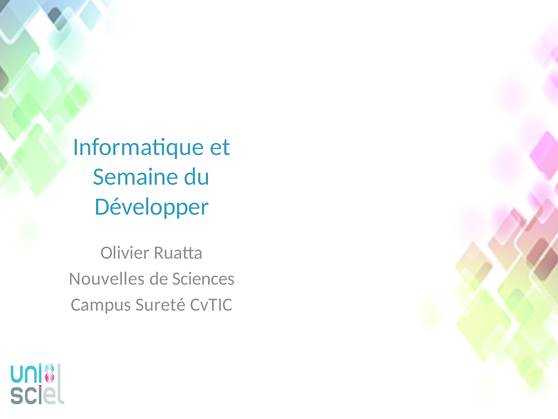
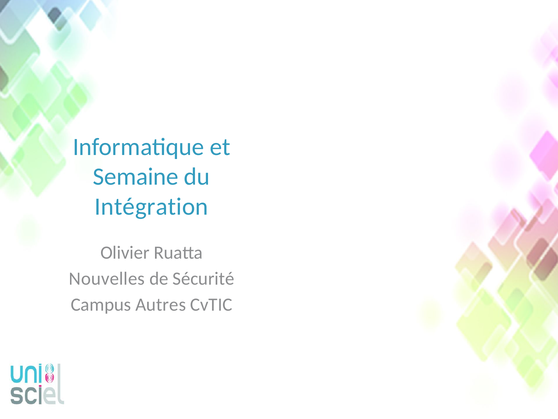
Développer: Développer -> Intégration (151, 206)
Sciences: Sciences -> Sécurité (203, 278)
Sureté: Sureté -> Autres (161, 304)
